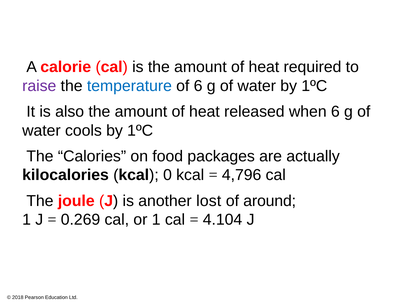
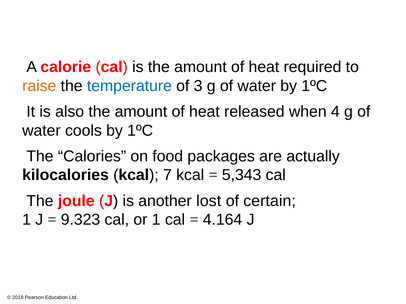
raise colour: purple -> orange (39, 86)
of 6: 6 -> 3 (198, 86)
when 6: 6 -> 4 (335, 112)
0: 0 -> 7 (167, 175)
4,796: 4,796 -> 5,343 (242, 175)
around: around -> certain (270, 201)
0.269: 0.269 -> 9.323 (81, 220)
4.104: 4.104 -> 4.164 (223, 220)
